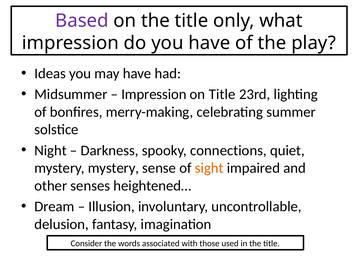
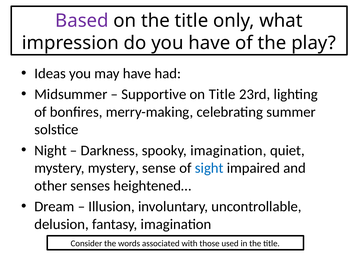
Impression: Impression -> Supportive (154, 94)
spooky connections: connections -> imagination (228, 150)
sight colour: orange -> blue (209, 168)
